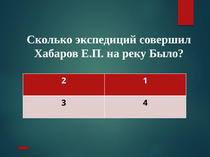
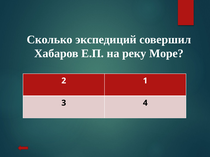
Было: Было -> Море (166, 54)
